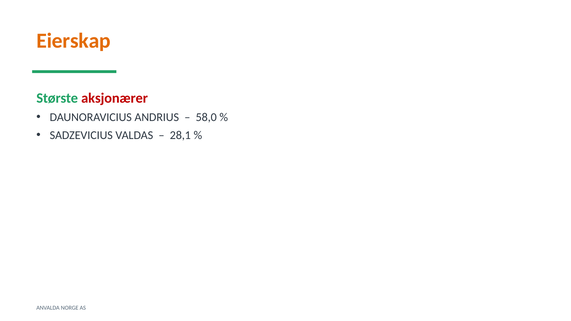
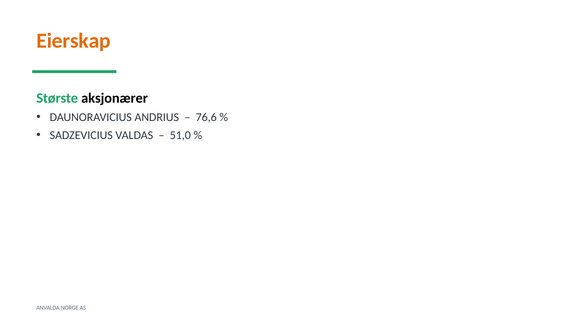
aksjonærer colour: red -> black (115, 98)
58,0: 58,0 -> 76,6 (206, 117)
28,1: 28,1 -> 51,0 (180, 135)
